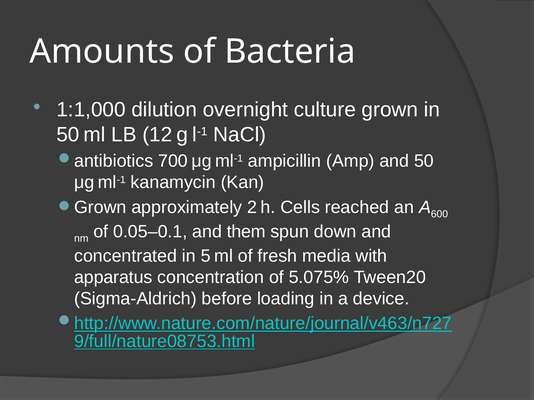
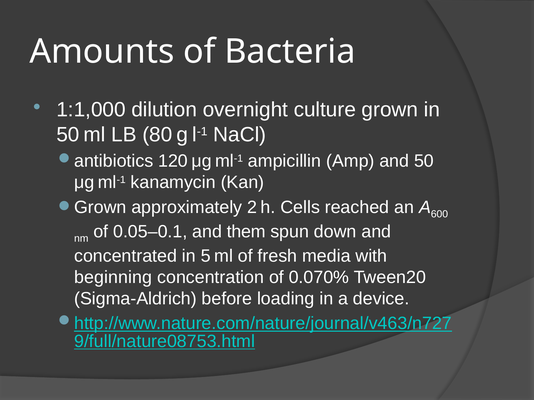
12: 12 -> 80 (157, 135)
700: 700 -> 120 (173, 161)
apparatus: apparatus -> beginning (113, 278)
5.075%: 5.075% -> 0.070% (319, 278)
